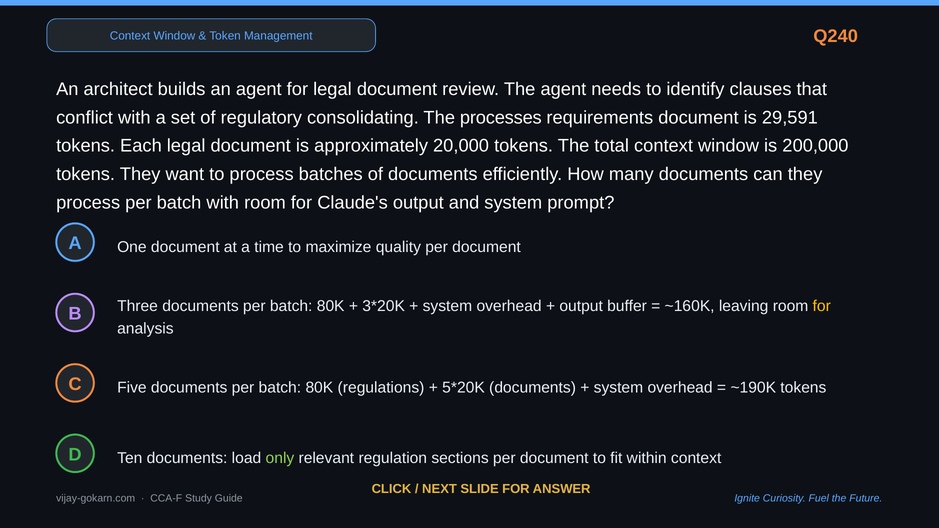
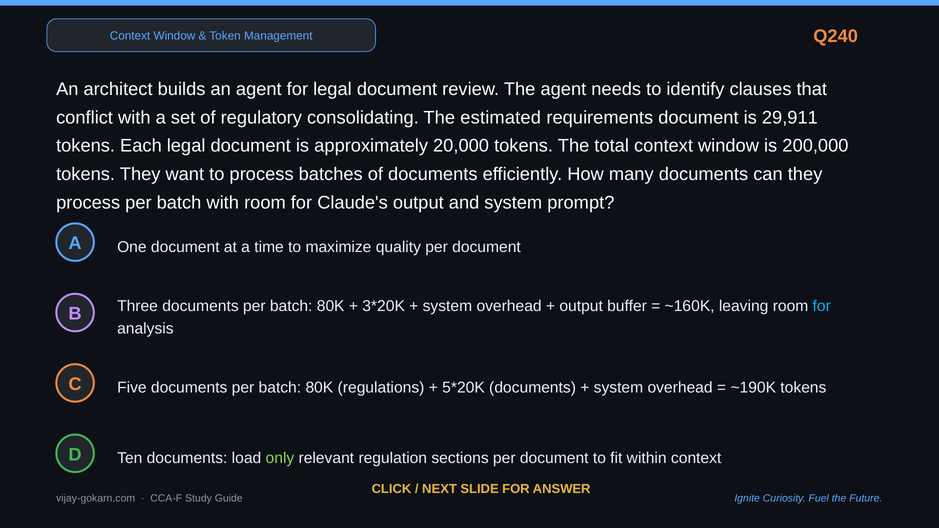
processes: processes -> estimated (501, 118)
29,591: 29,591 -> 29,911 (790, 118)
for colour: yellow -> light blue (822, 306)
